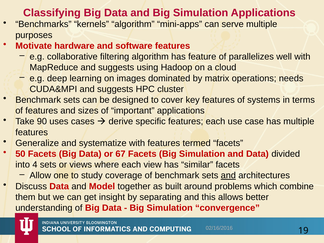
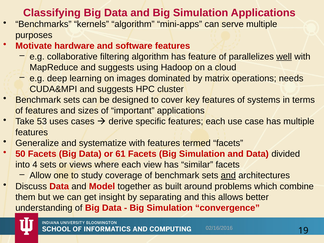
well underline: none -> present (284, 57)
90: 90 -> 53 (42, 122)
67: 67 -> 61 (120, 154)
